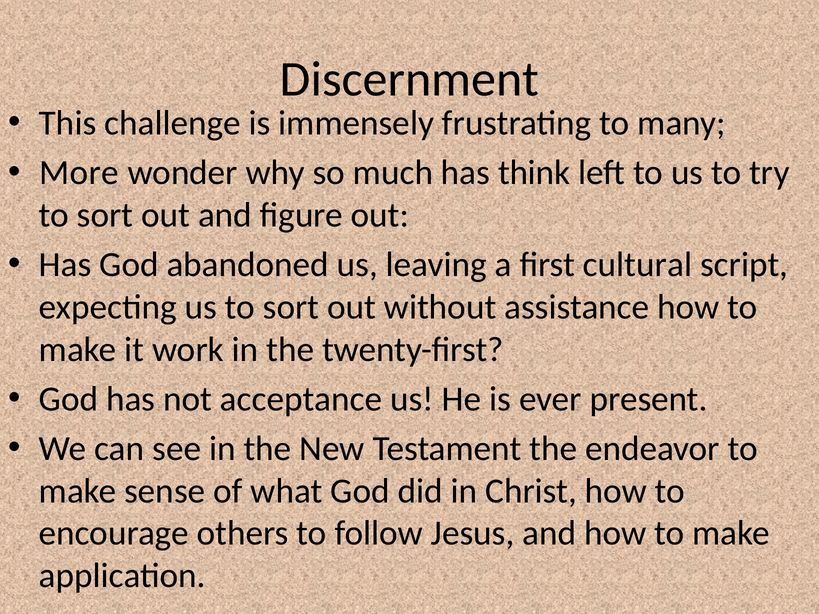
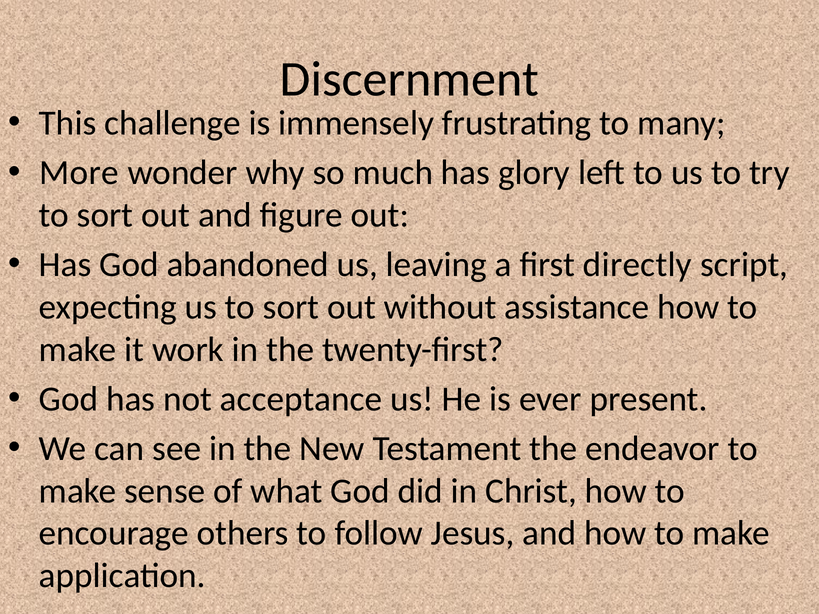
think: think -> glory (534, 173)
cultural: cultural -> directly (637, 265)
